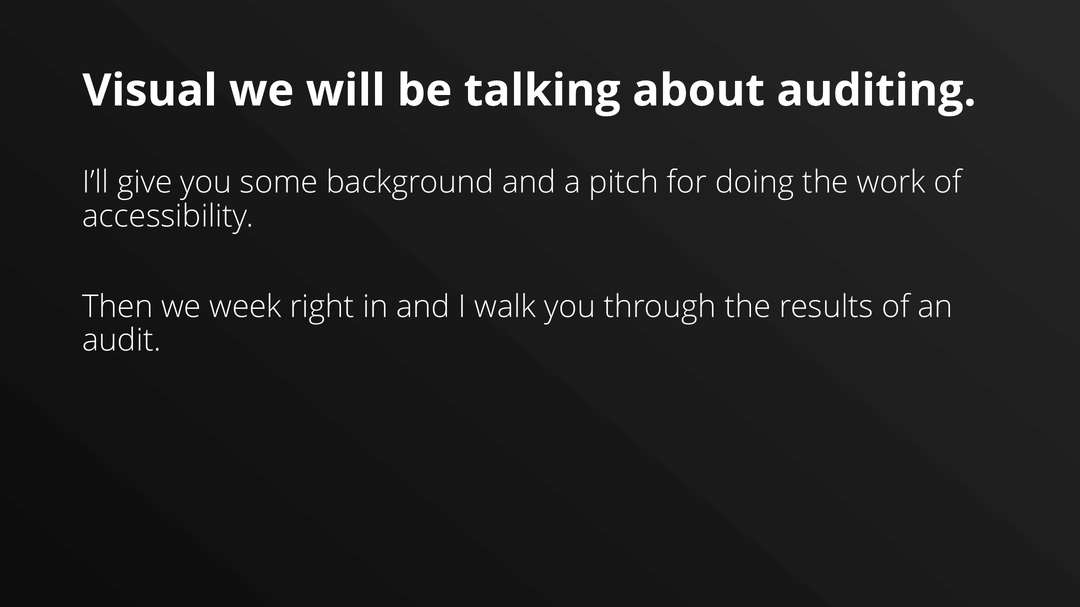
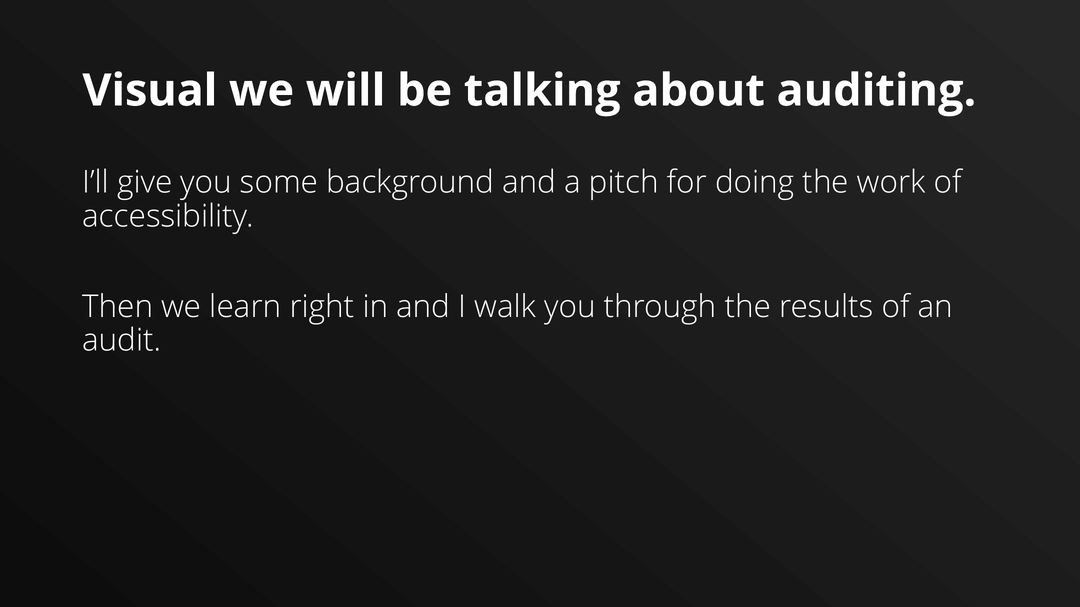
week: week -> learn (245, 307)
